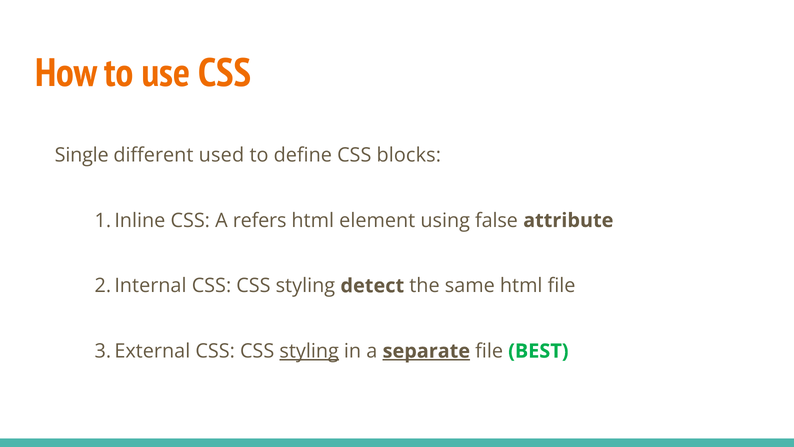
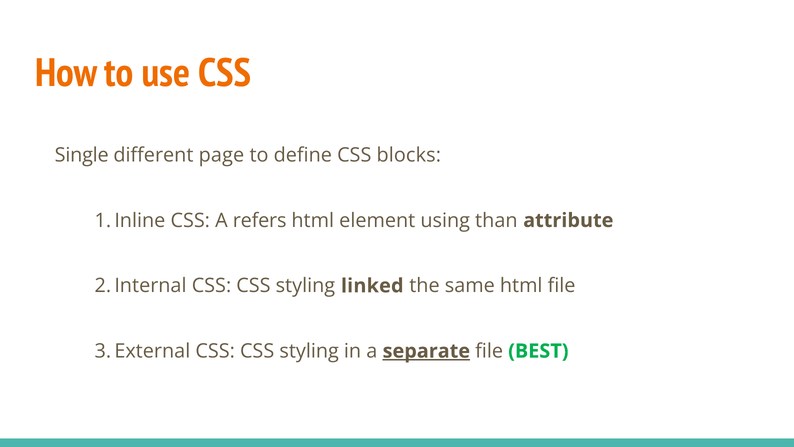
used: used -> page (221, 155)
false: false -> than (496, 220)
detect: detect -> linked (372, 286)
styling underline: present -> none (309, 351)
